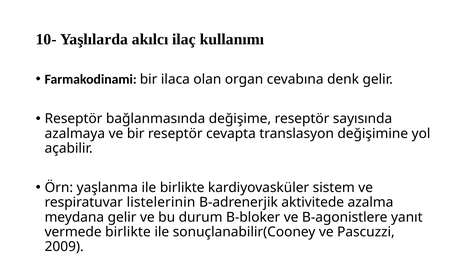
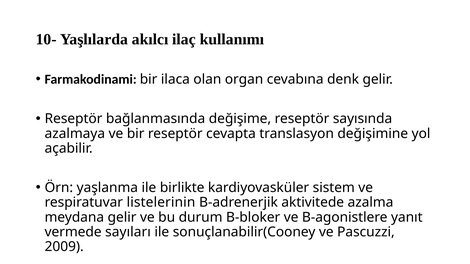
vermede birlikte: birlikte -> sayıları (128, 232)
